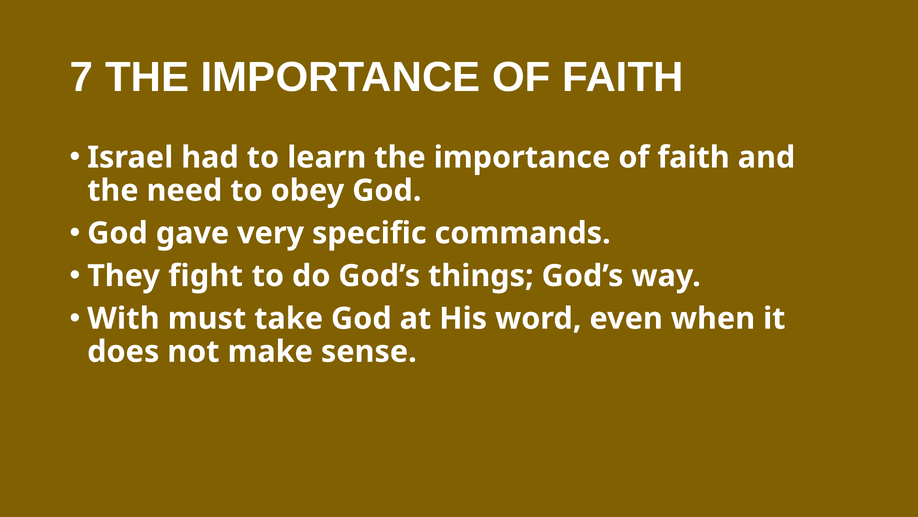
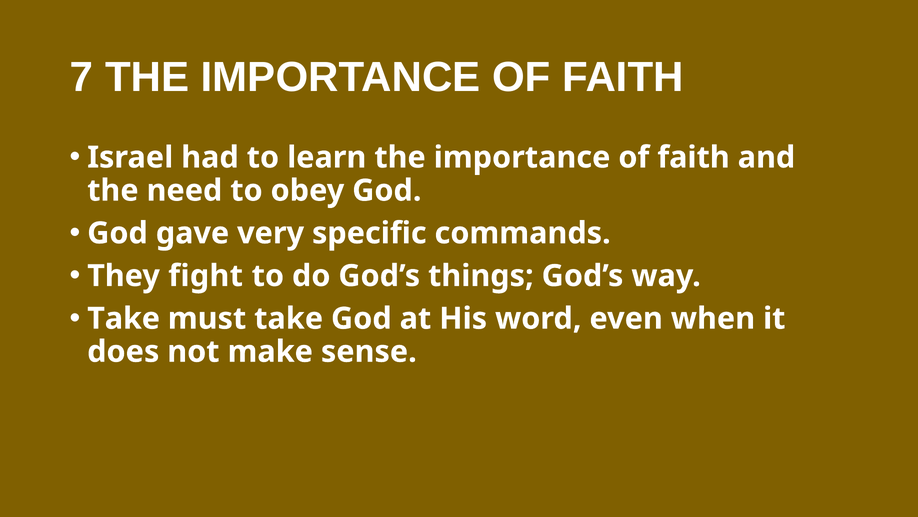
With: With -> Take (124, 318)
